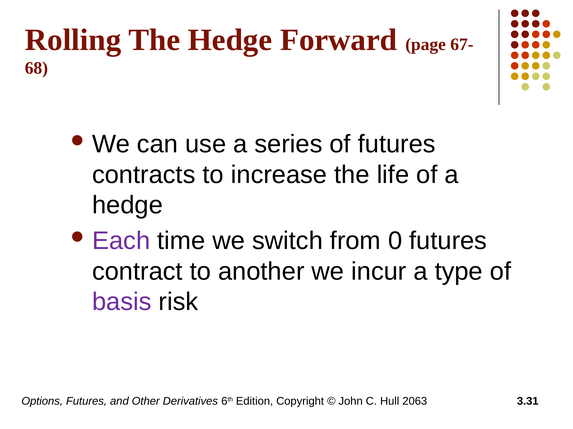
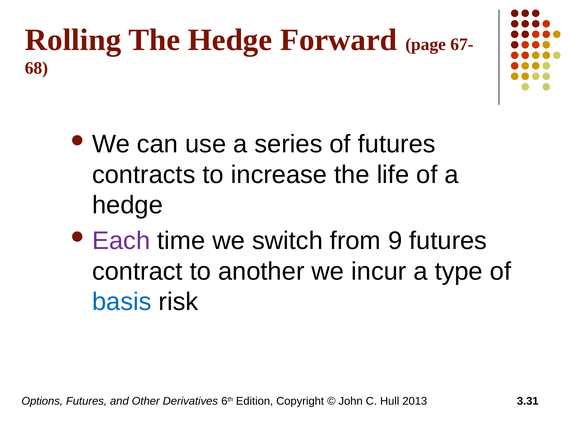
0: 0 -> 9 (395, 241)
basis colour: purple -> blue (122, 302)
2063: 2063 -> 2013 (415, 402)
